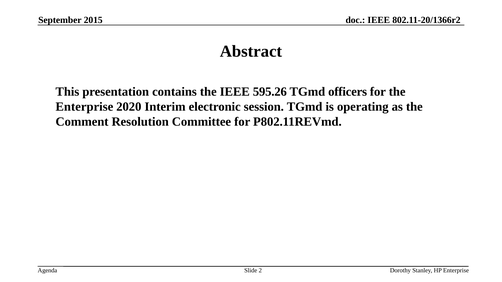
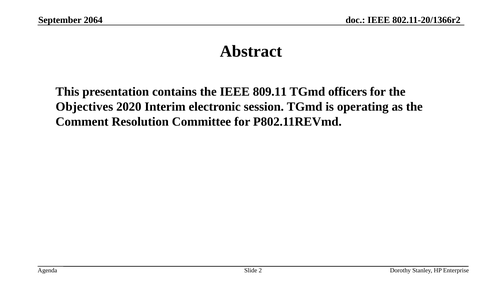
2015: 2015 -> 2064 (93, 20)
595.26: 595.26 -> 809.11 (270, 92)
Enterprise: Enterprise -> Objectives (84, 107)
